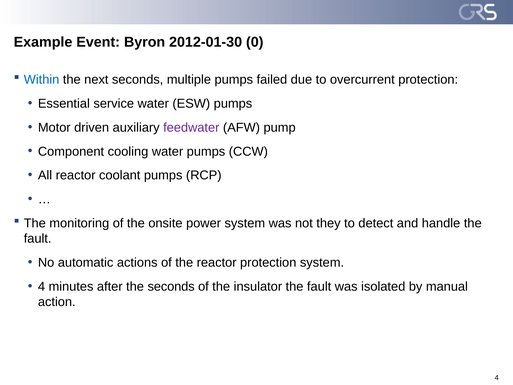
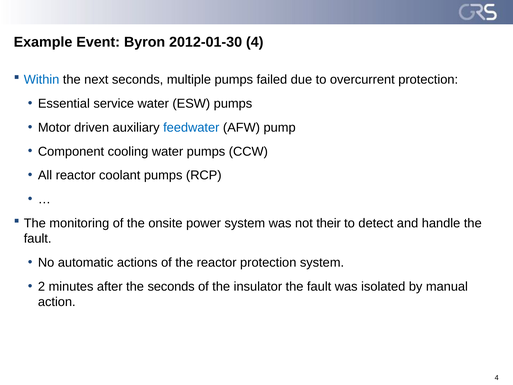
2012-01-30 0: 0 -> 4 (255, 42)
feedwater colour: purple -> blue (191, 127)
they: they -> their (329, 223)
4: 4 -> 2 (41, 287)
